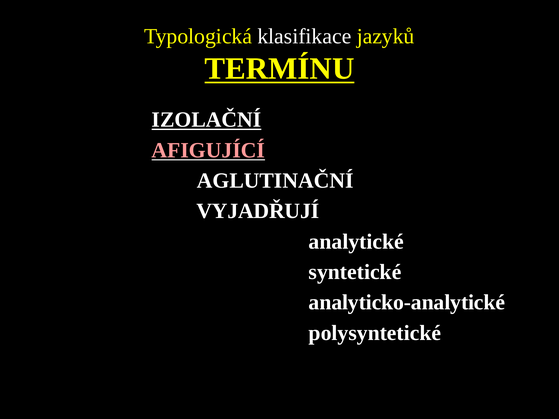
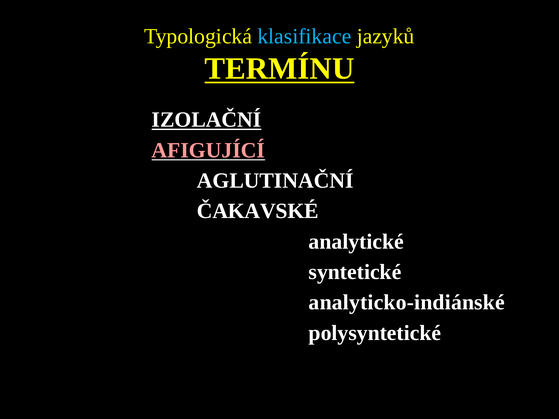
klasifikace colour: white -> light blue (304, 36)
VYJADŘUJÍ: VYJADŘUJÍ -> ČAKAVSKÉ (258, 211)
analyticko-analytické: analyticko-analytické -> analyticko-indiánské (407, 303)
